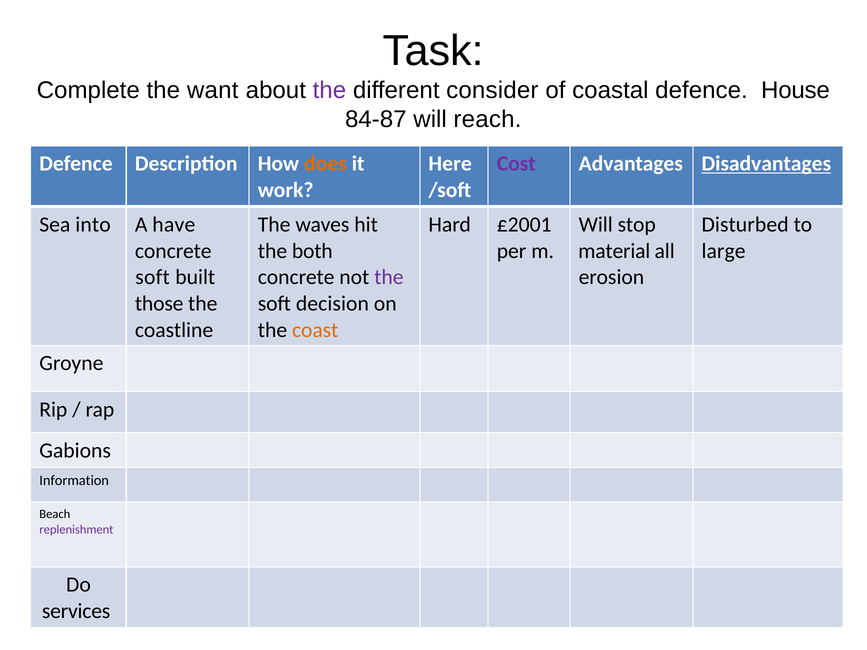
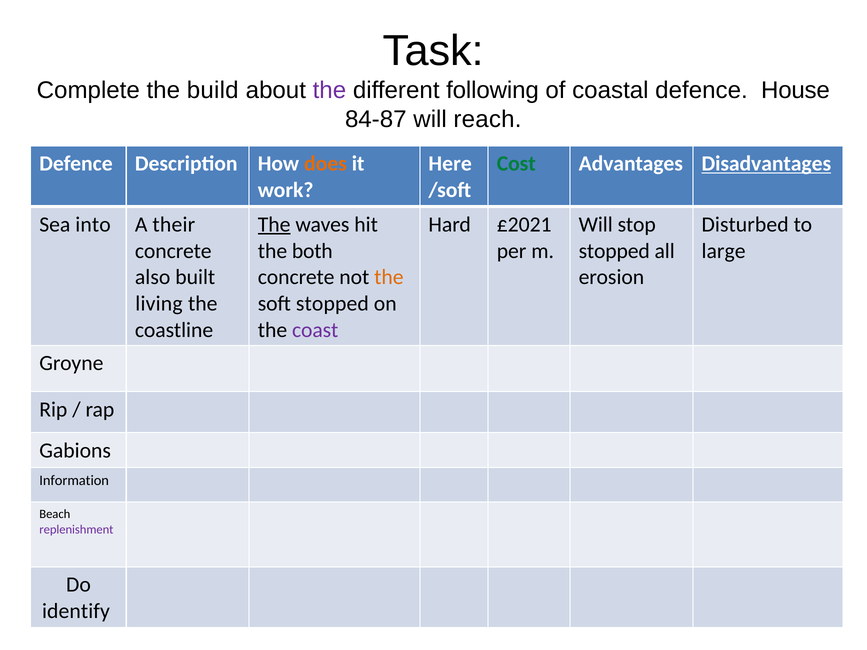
want: want -> build (213, 90)
consider: consider -> following (492, 90)
Cost colour: purple -> green (516, 164)
have: have -> their (174, 225)
The underline: none -> present (274, 225)
£2001: £2001 -> £2021 (524, 225)
material: material -> stopped (614, 251)
soft: soft -> also (153, 277)
the colour: purple -> orange (389, 277)
those: those -> living (159, 304)
soft decision: decision -> stopped (332, 304)
coast colour: orange -> purple (315, 330)
services: services -> identify (76, 612)
